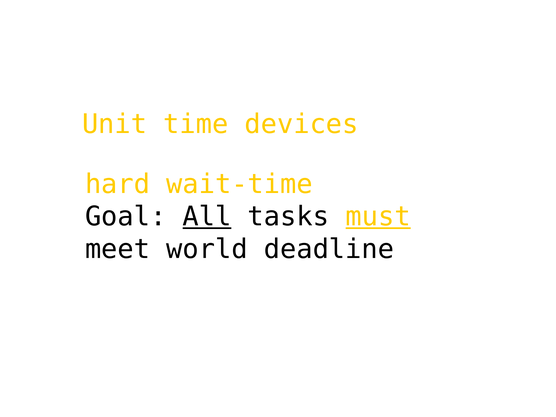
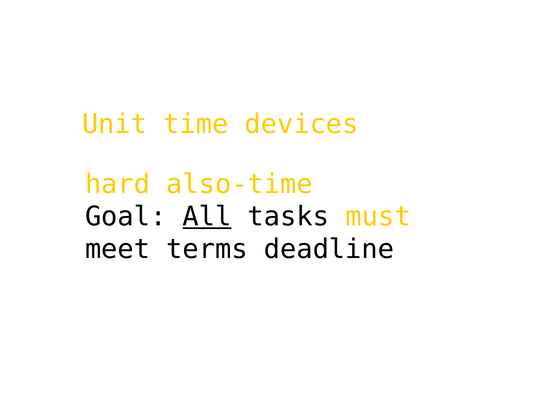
wait-time: wait-time -> also-time (239, 184)
must underline: present -> none (378, 217)
world: world -> terms (207, 249)
